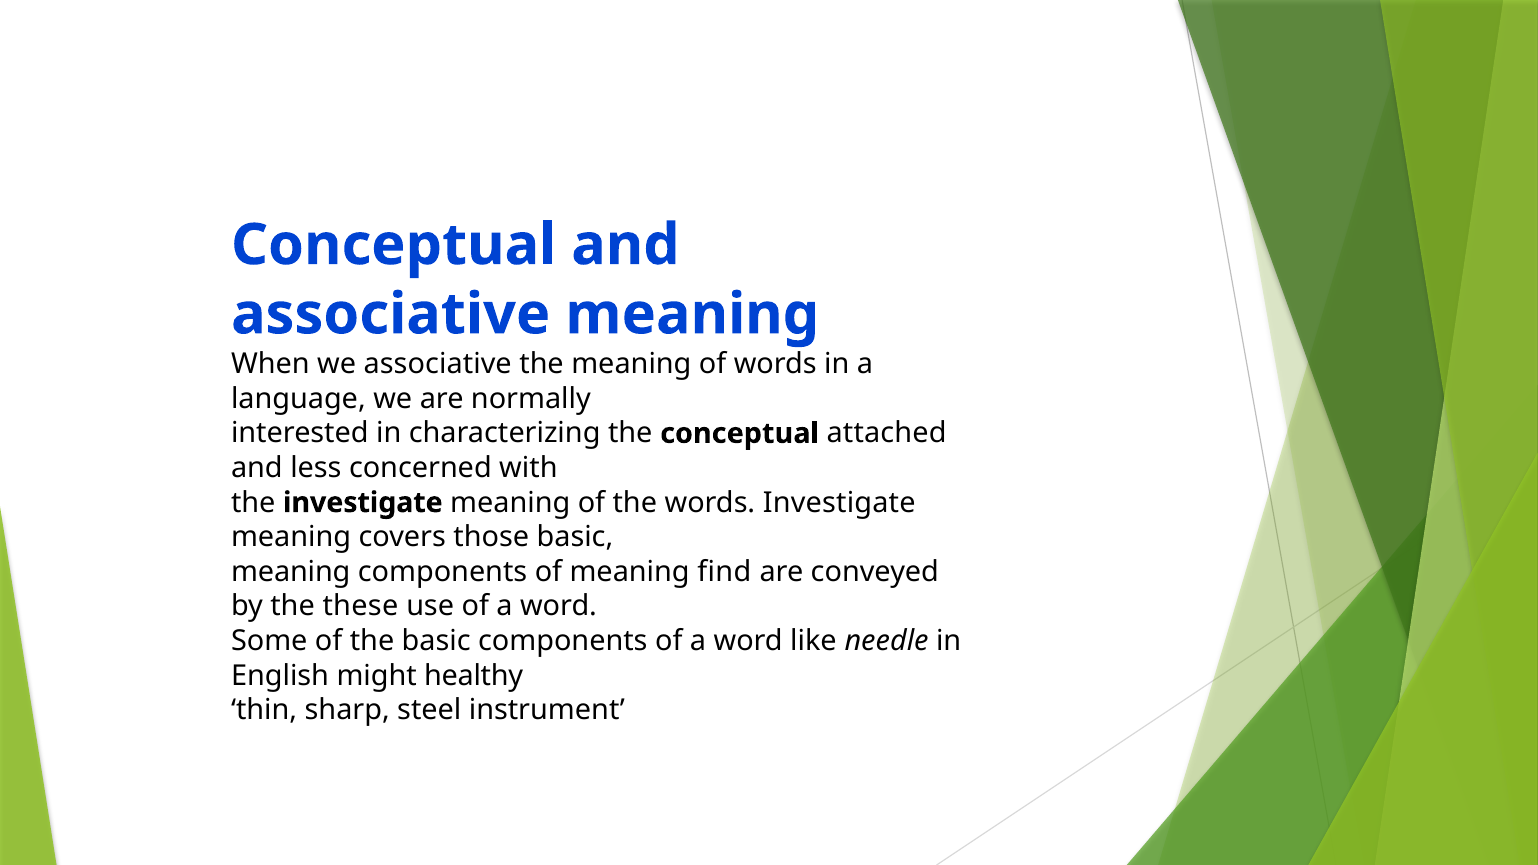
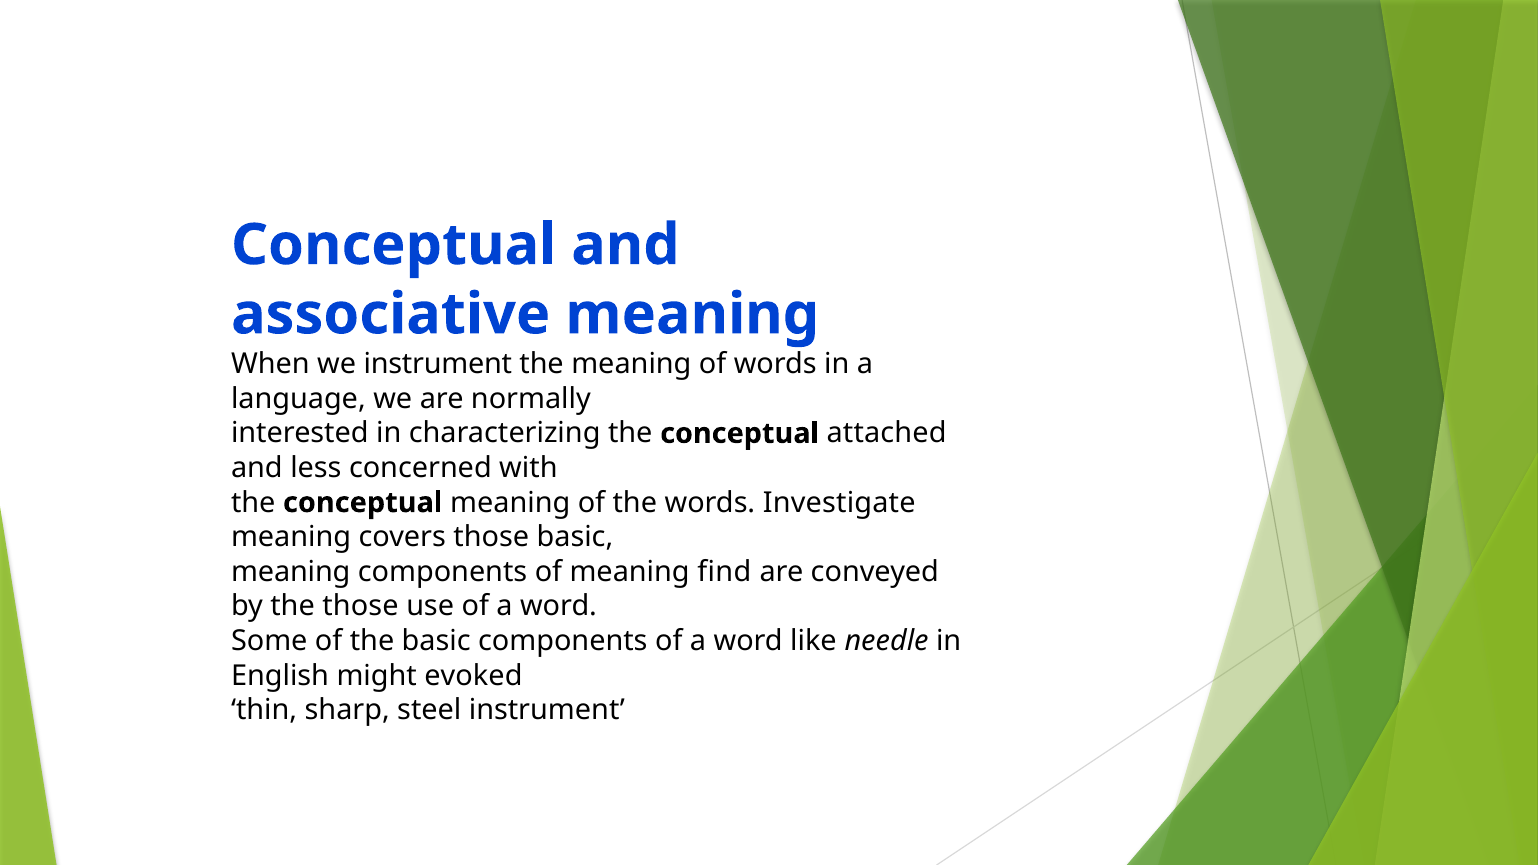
we associative: associative -> instrument (438, 364)
investigate: investigate -> conceptual (363, 503)
the these: these -> those (360, 607)
healthy: healthy -> evoked (473, 676)
